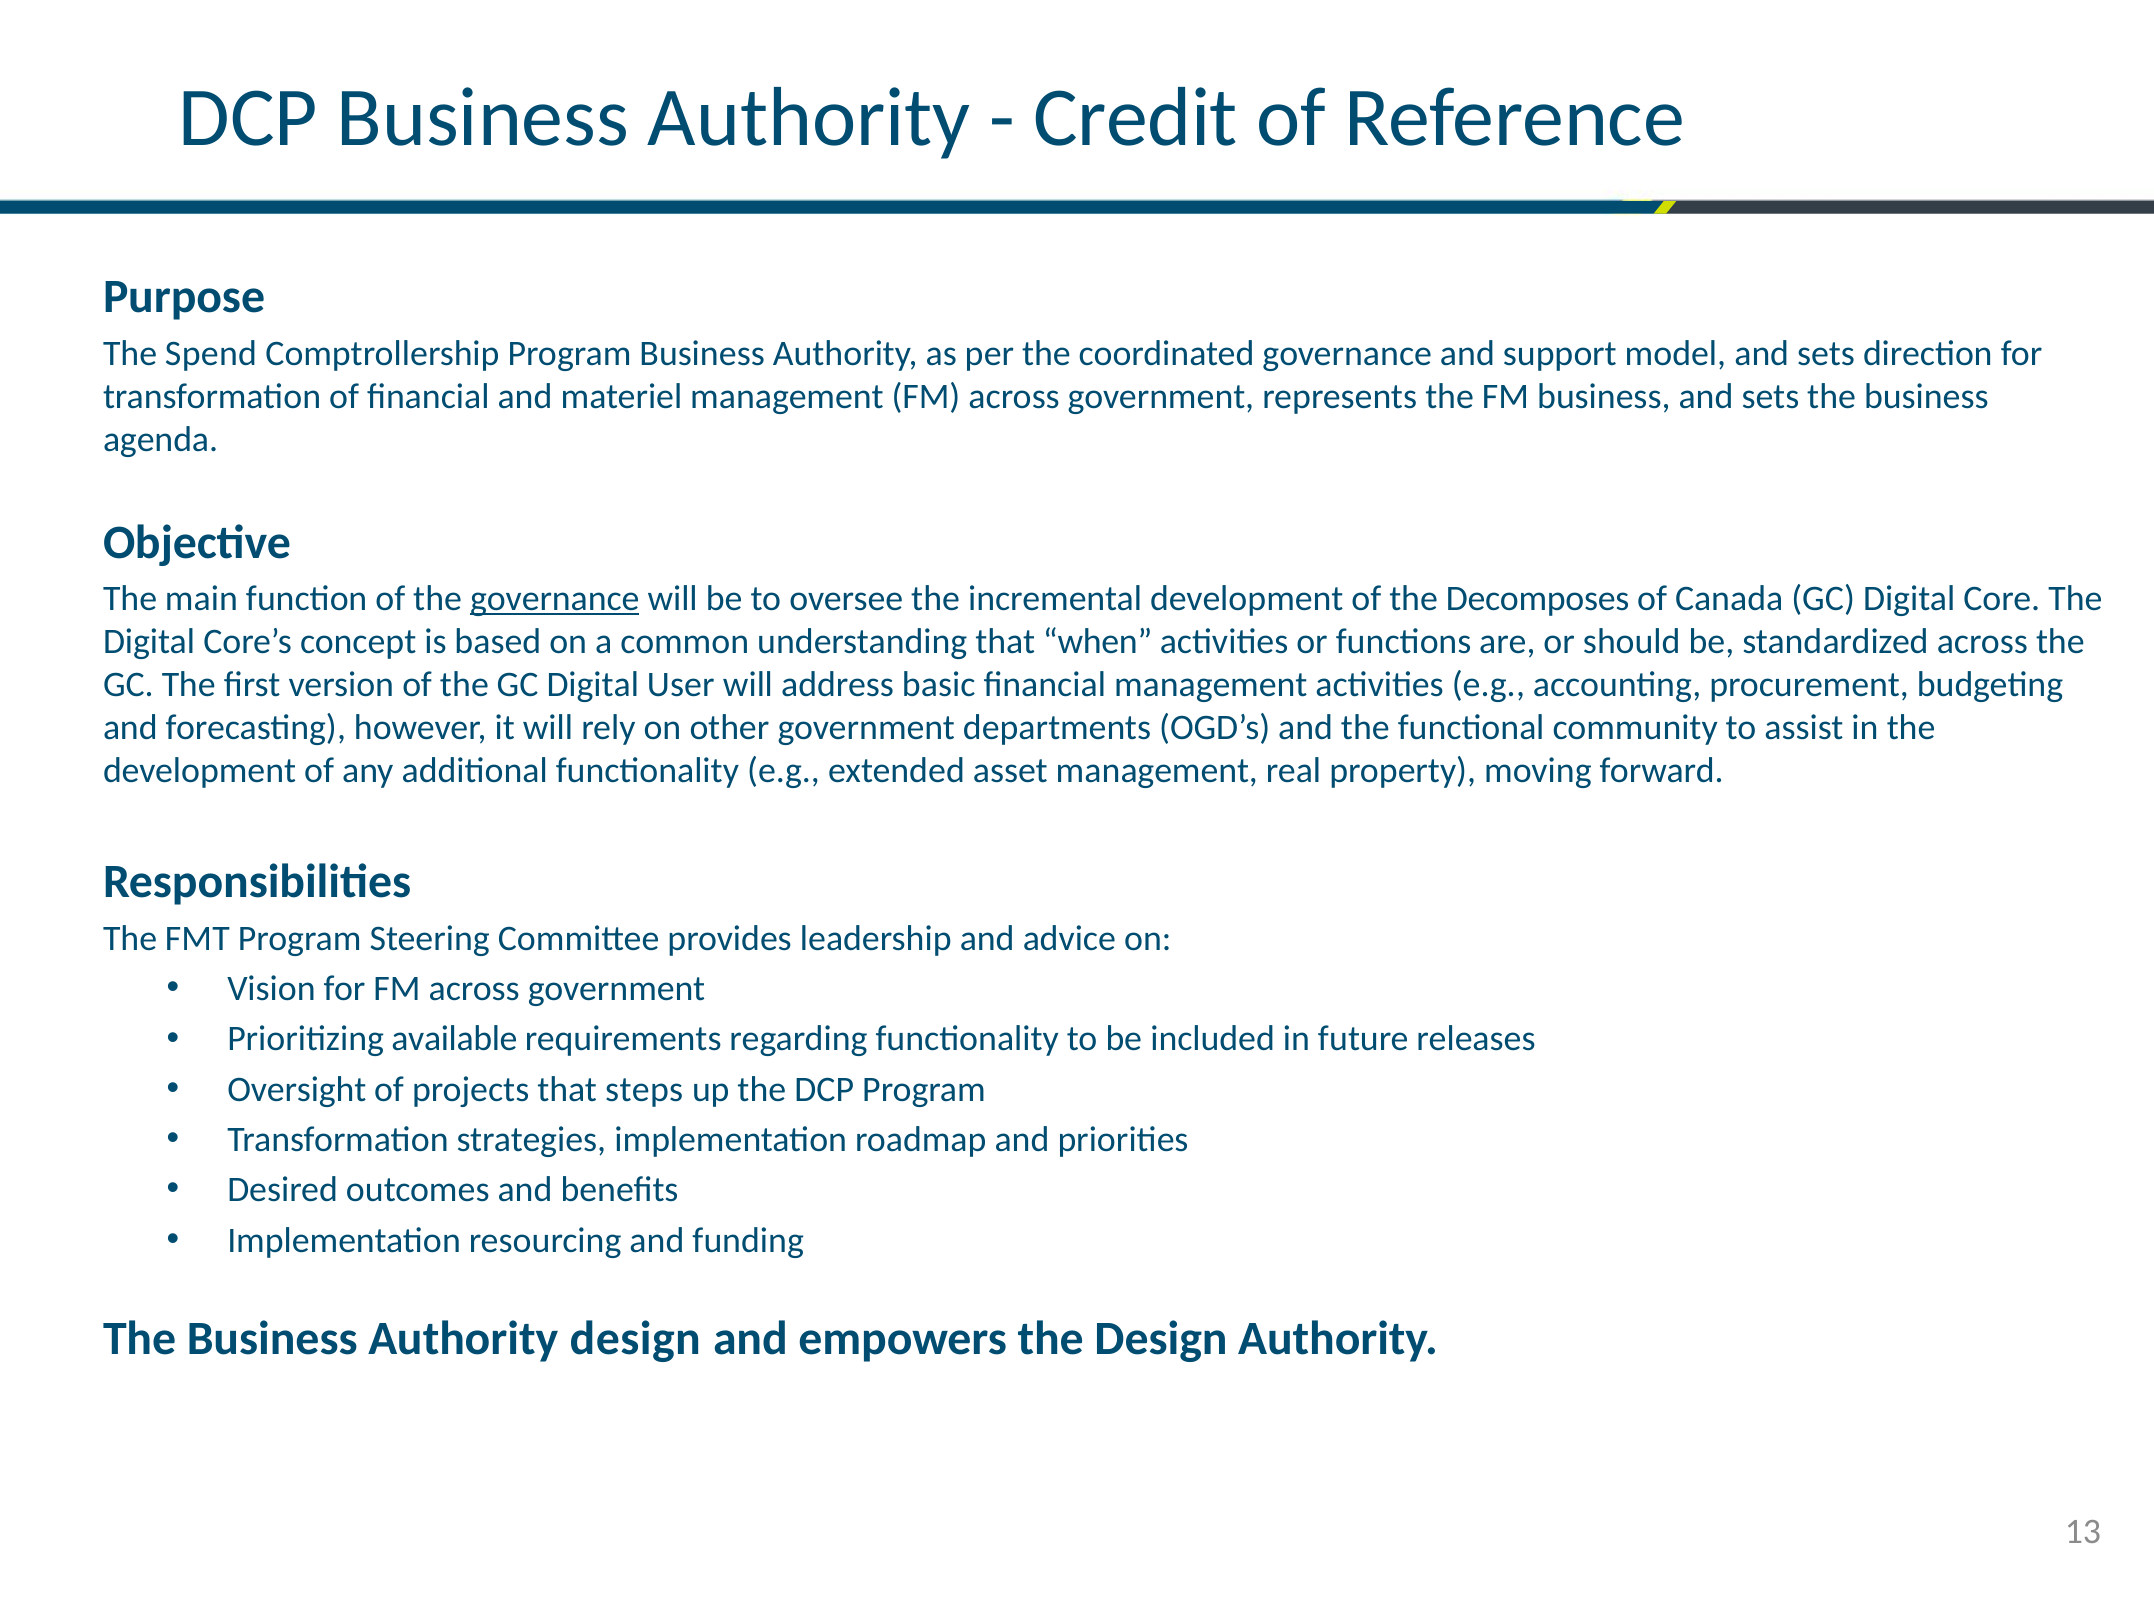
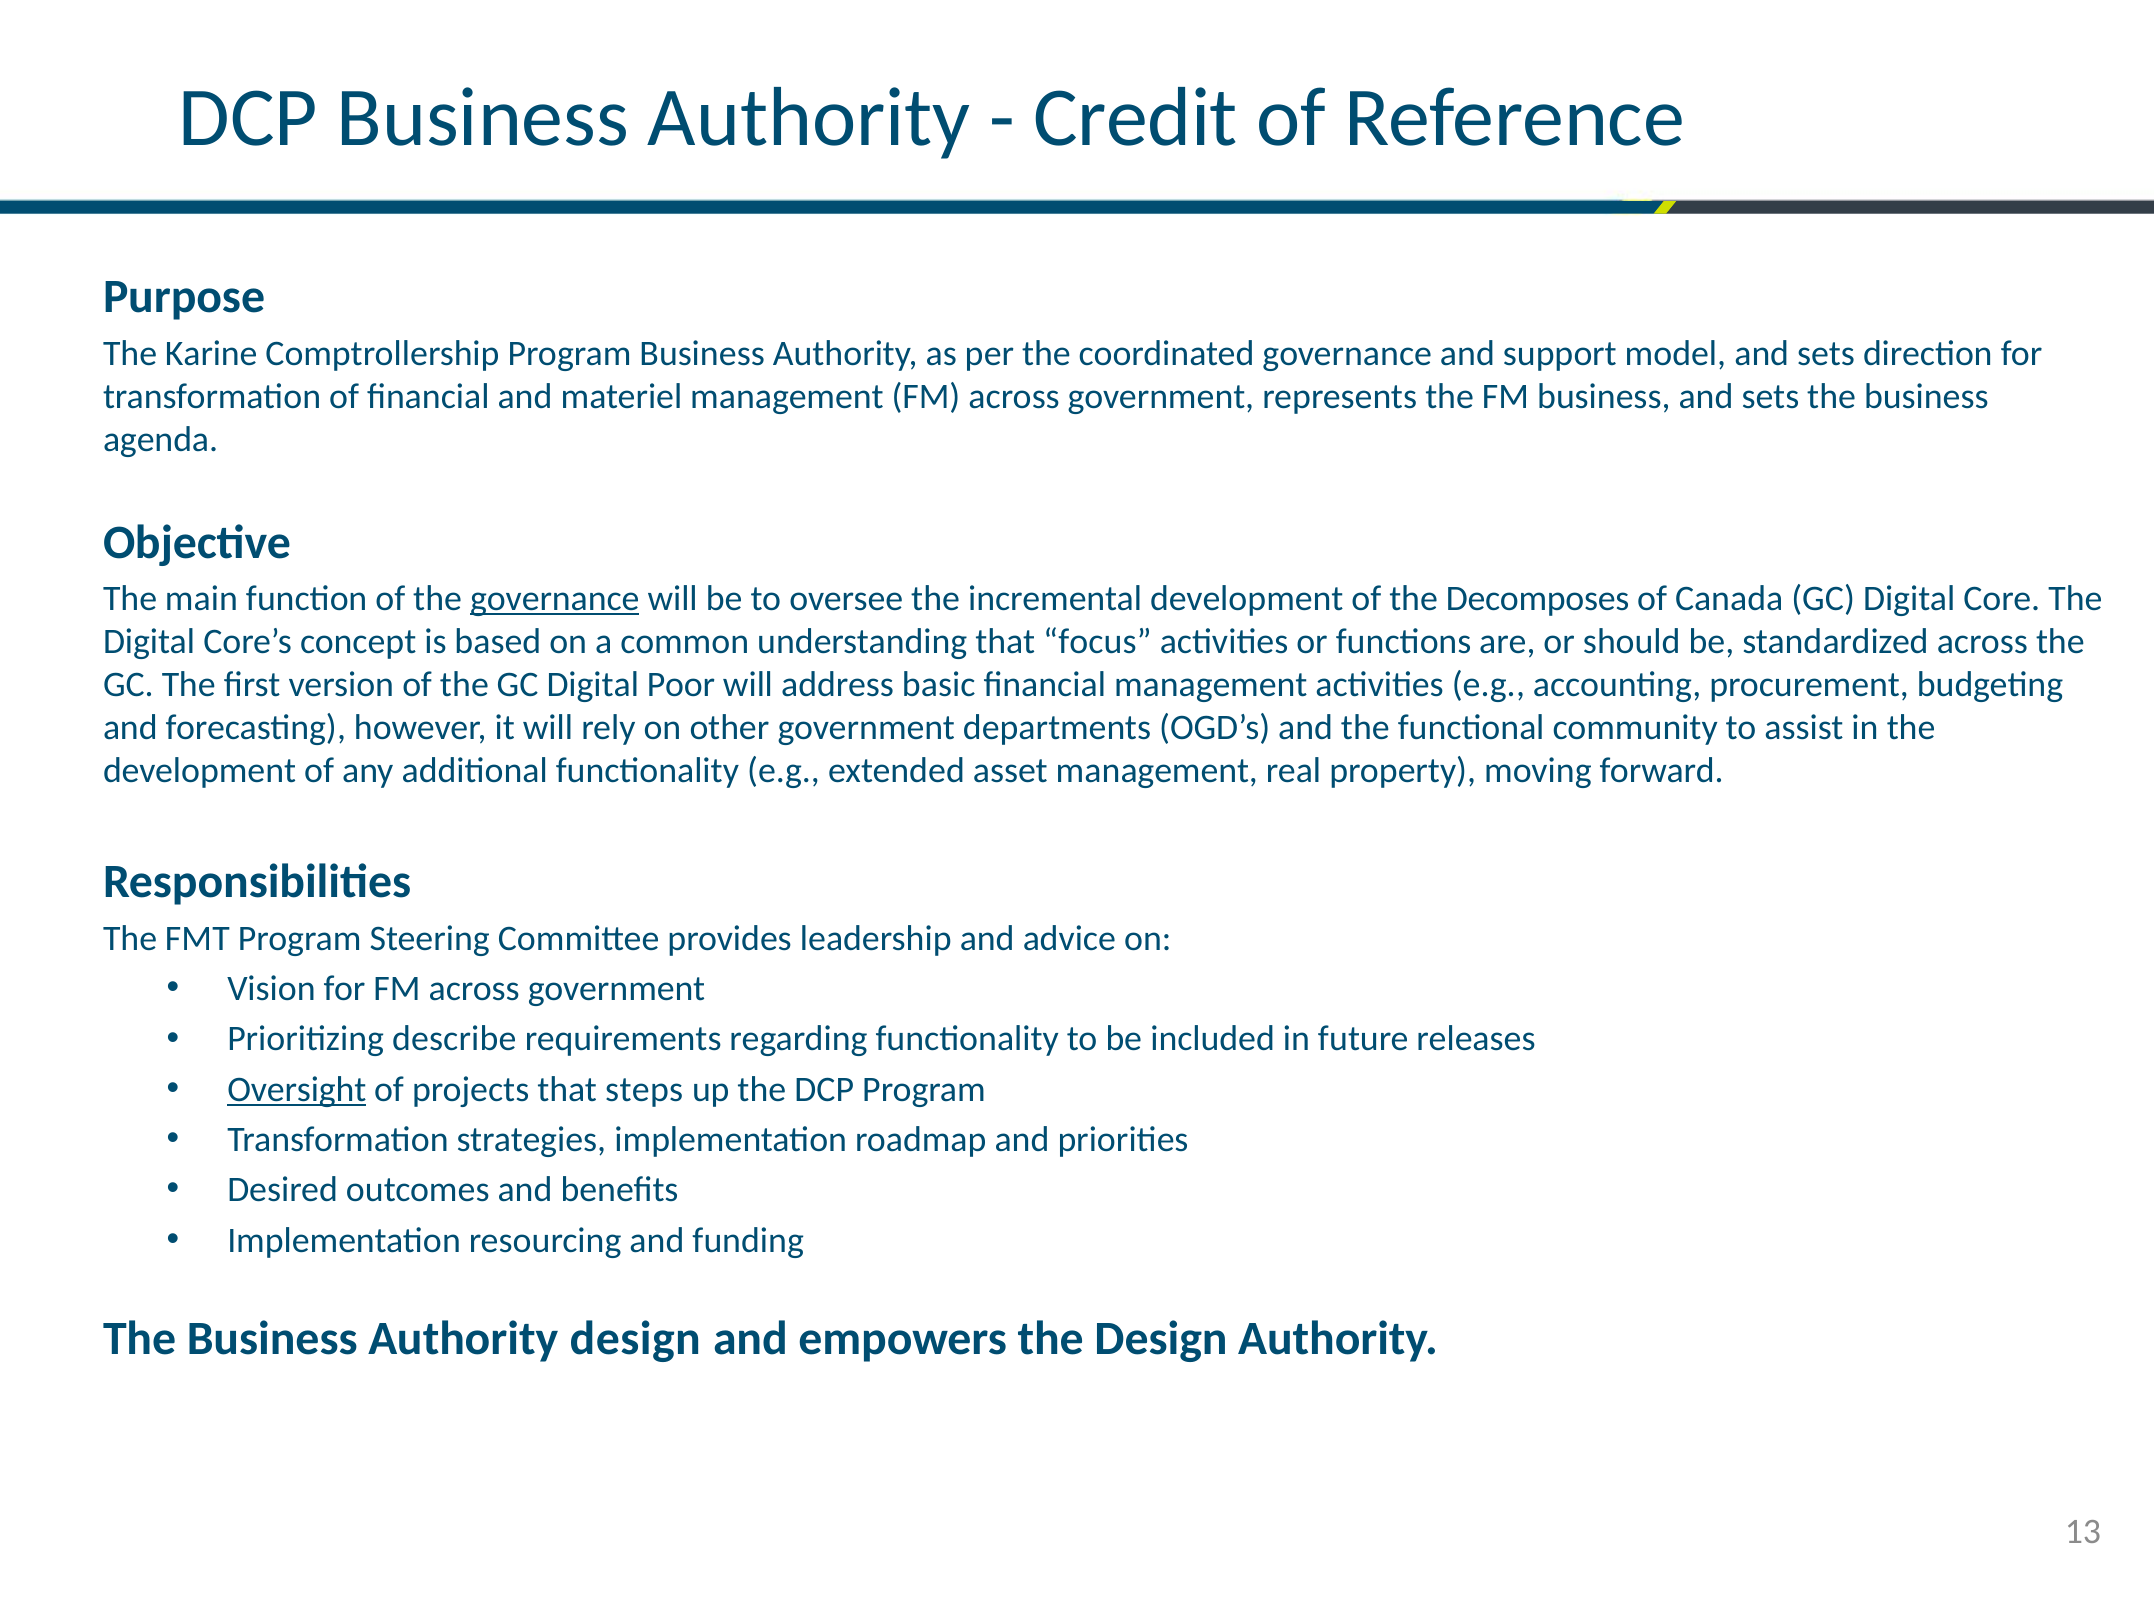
Spend: Spend -> Karine (211, 354)
when: when -> focus (1097, 642)
User: User -> Poor (681, 685)
available: available -> describe (454, 1039)
Oversight underline: none -> present (297, 1090)
